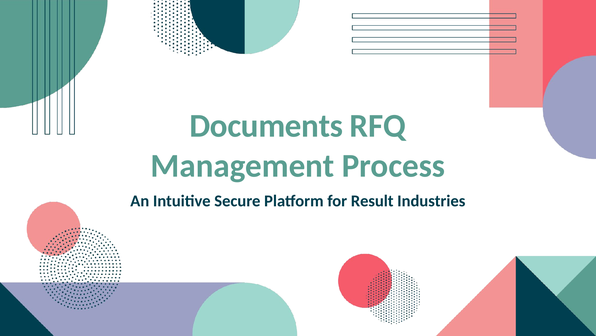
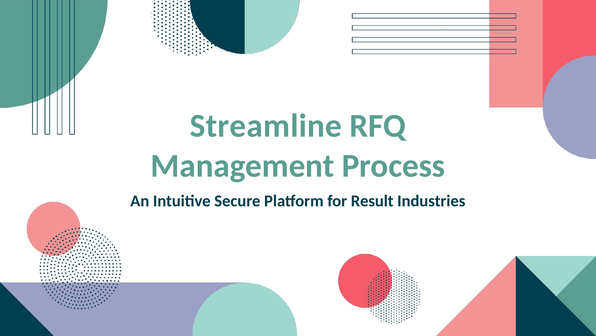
Documents: Documents -> Streamline (266, 126)
